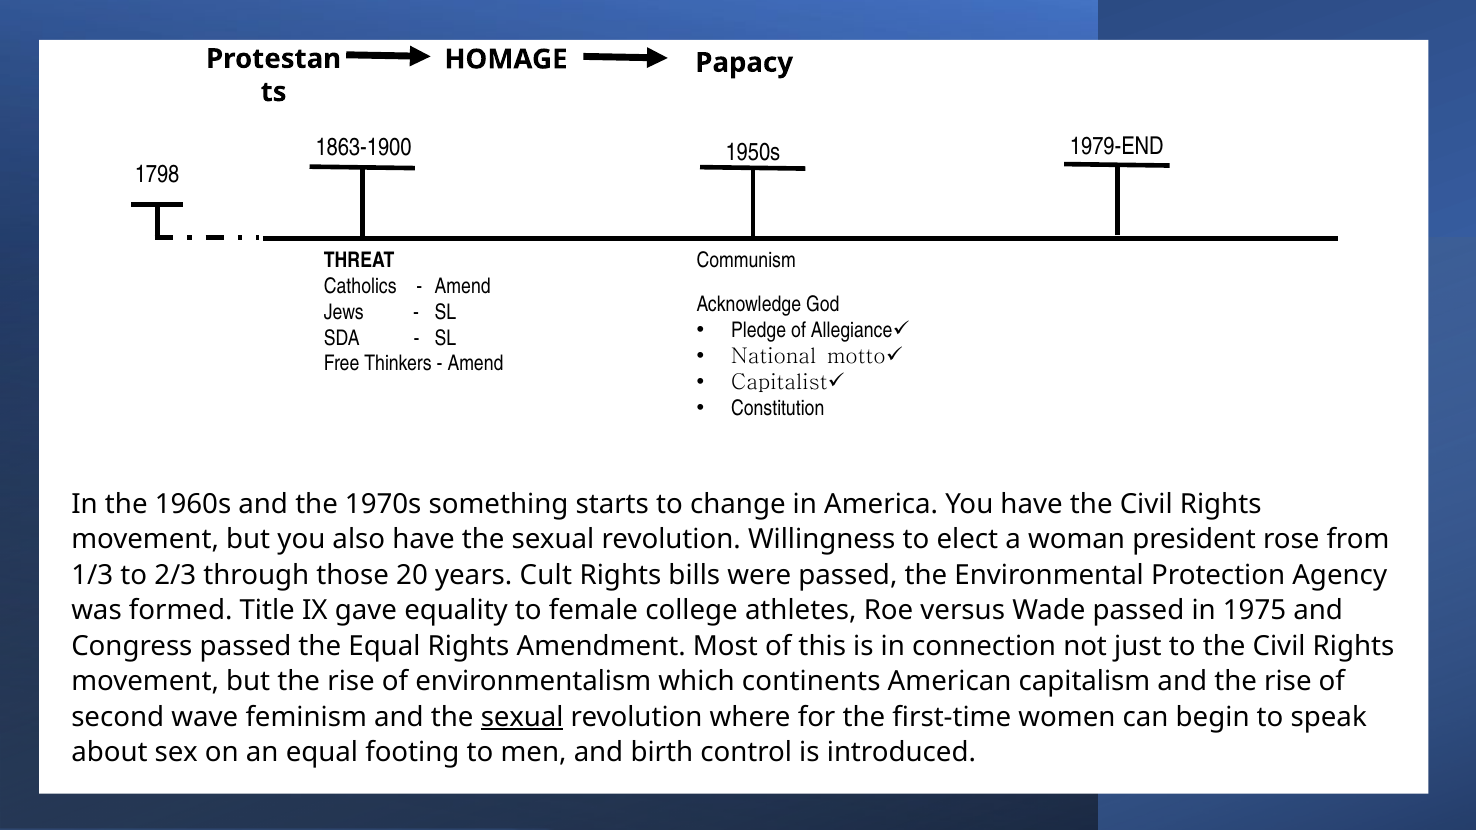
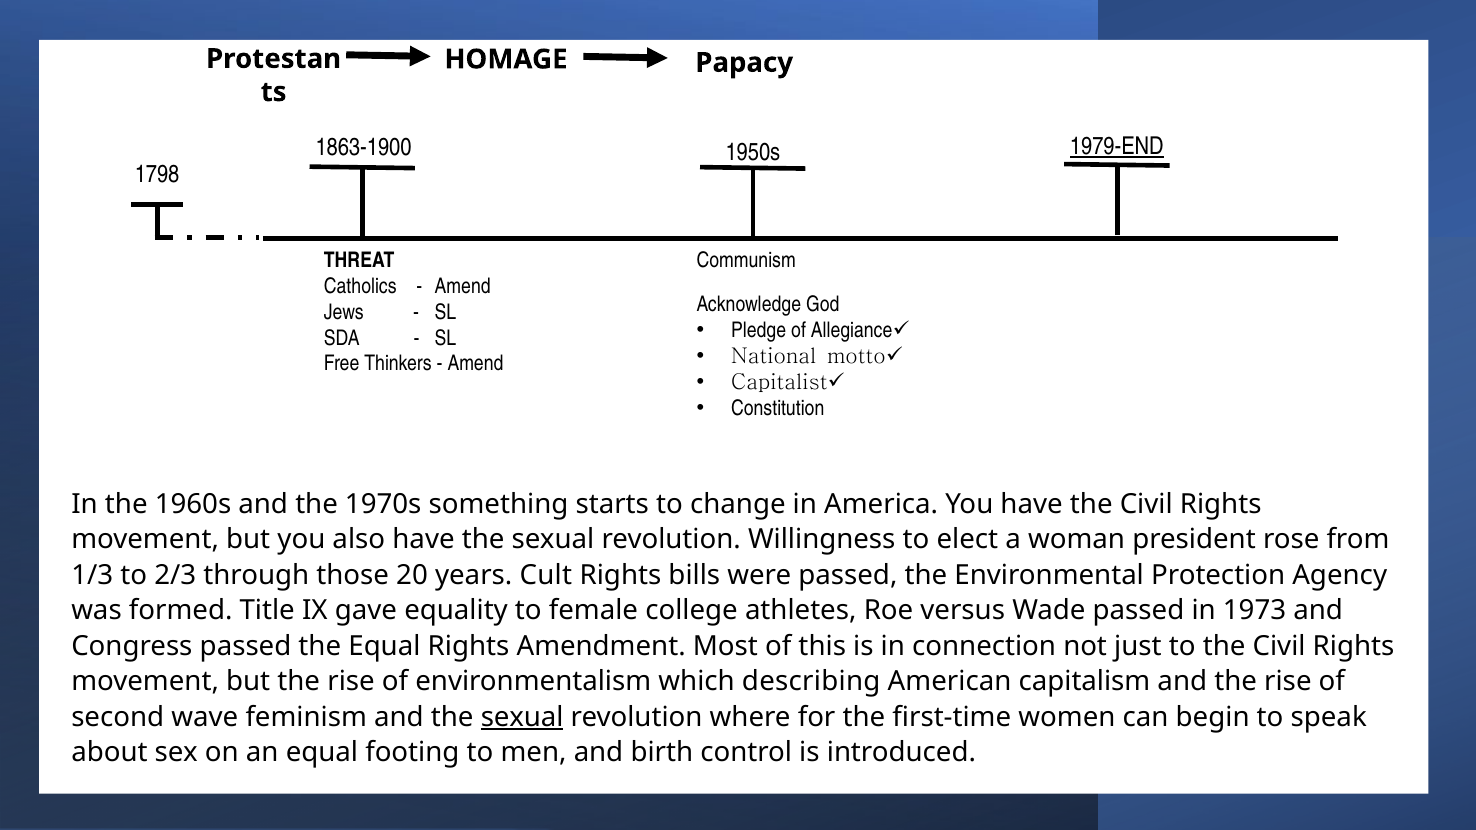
1979-END underline: none -> present (1117, 147)
1975: 1975 -> 1973 (1255, 611)
continents: continents -> describing (811, 682)
